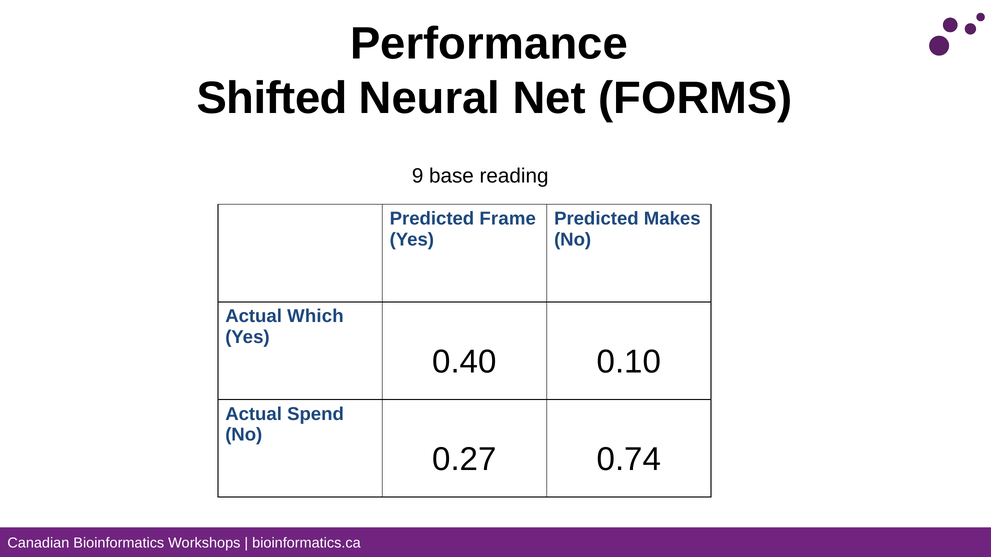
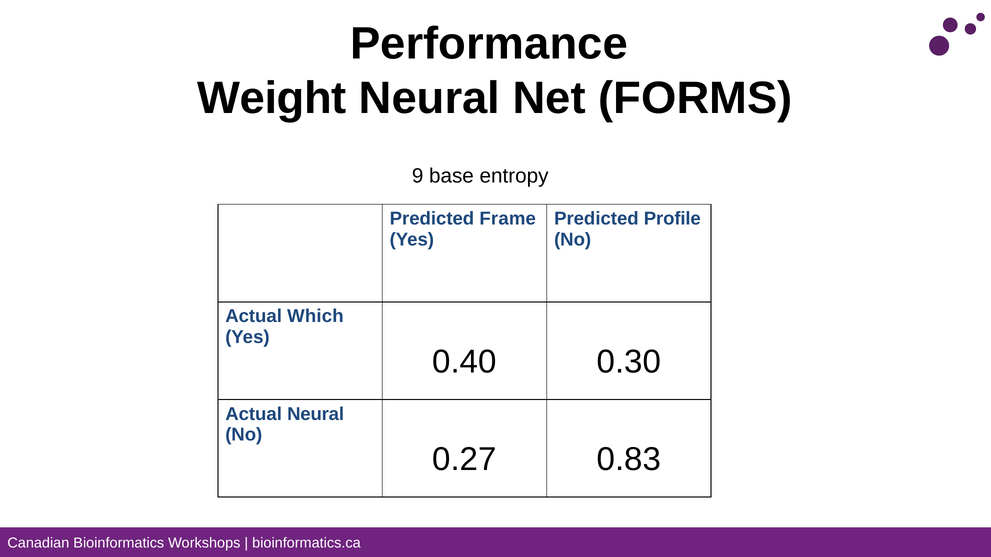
Shifted: Shifted -> Weight (272, 98)
reading: reading -> entropy (514, 176)
Makes: Makes -> Profile (672, 219)
0.10: 0.10 -> 0.30 (629, 362)
Actual Spend: Spend -> Neural (316, 414)
0.74: 0.74 -> 0.83 (629, 460)
